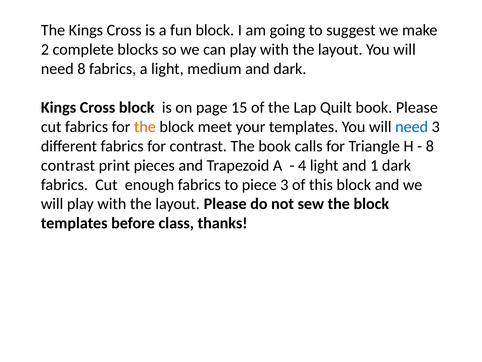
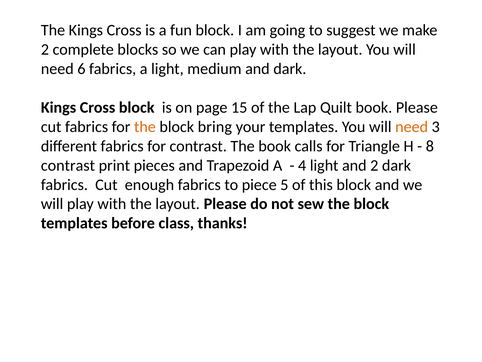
need 8: 8 -> 6 (81, 69)
meet: meet -> bring (215, 127)
need colour: blue -> orange (412, 127)
and 1: 1 -> 2 (374, 165)
piece 3: 3 -> 5 (284, 184)
